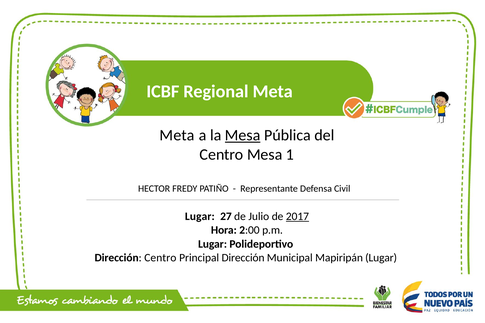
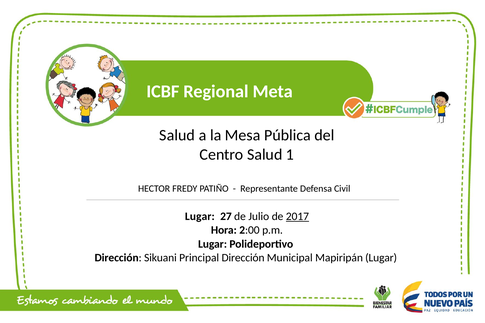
Meta: Meta -> Salud (177, 135)
Mesa underline: present -> none (243, 135)
Centro Mesa: Mesa -> Salud (265, 155)
Dirección Centro: Centro -> Sikuani (160, 258)
